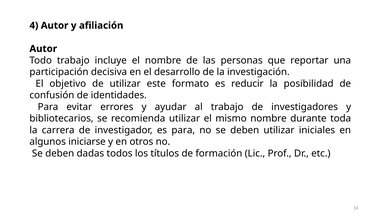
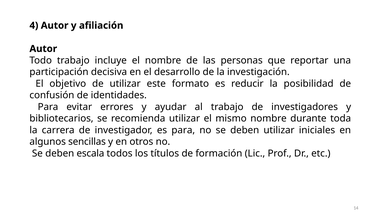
iniciarse: iniciarse -> sencillas (87, 142)
dadas: dadas -> escala (90, 154)
